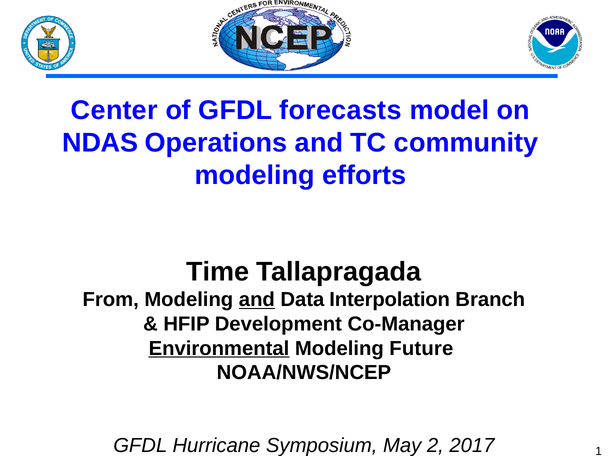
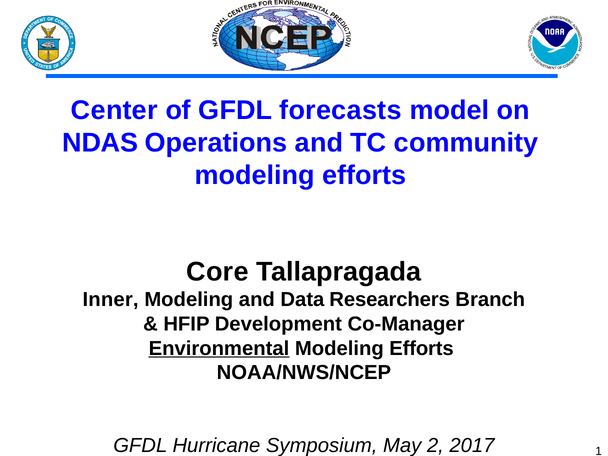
Time: Time -> Core (218, 272)
From: From -> Inner (111, 300)
and underline: present -> none (257, 300)
Interpolation: Interpolation -> Researchers (390, 300)
Future: Future -> Efforts (422, 348)
